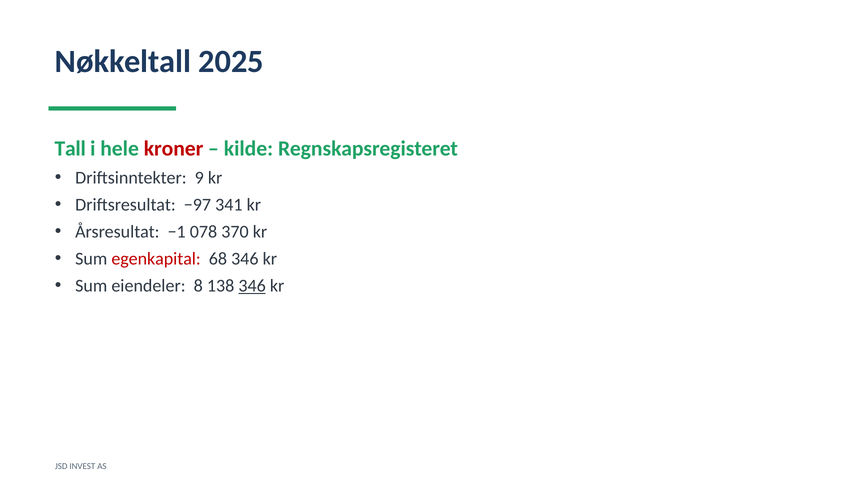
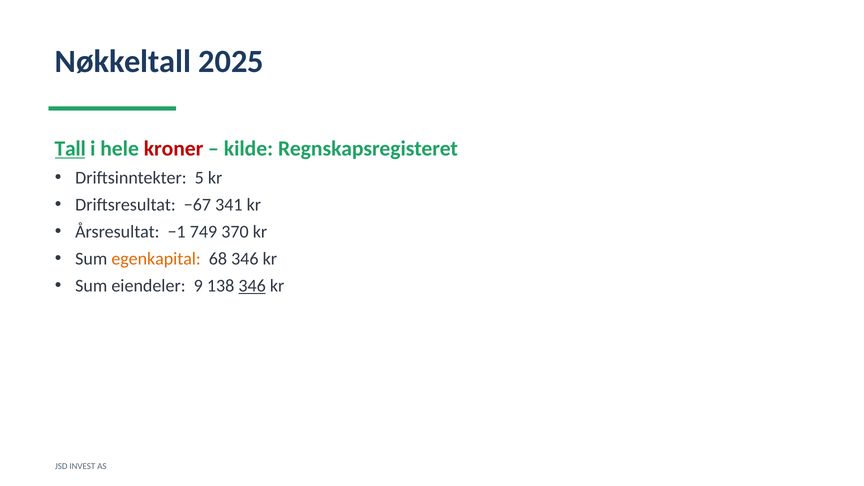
Tall underline: none -> present (70, 149)
9: 9 -> 5 (199, 178)
−97: −97 -> −67 (197, 205)
078: 078 -> 749 (203, 232)
egenkapital colour: red -> orange (156, 259)
8: 8 -> 9 (198, 286)
